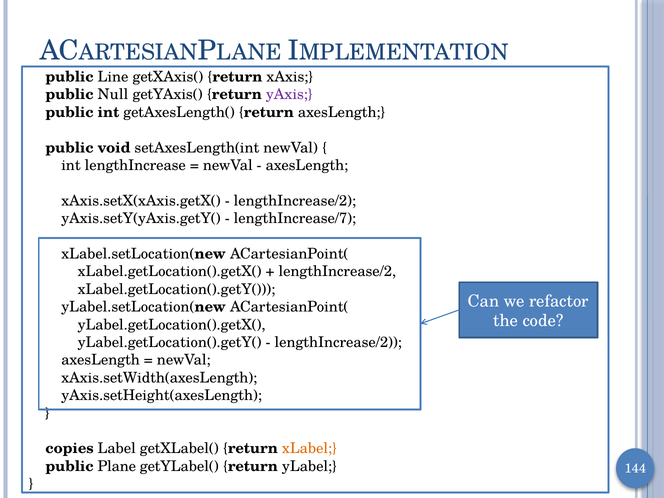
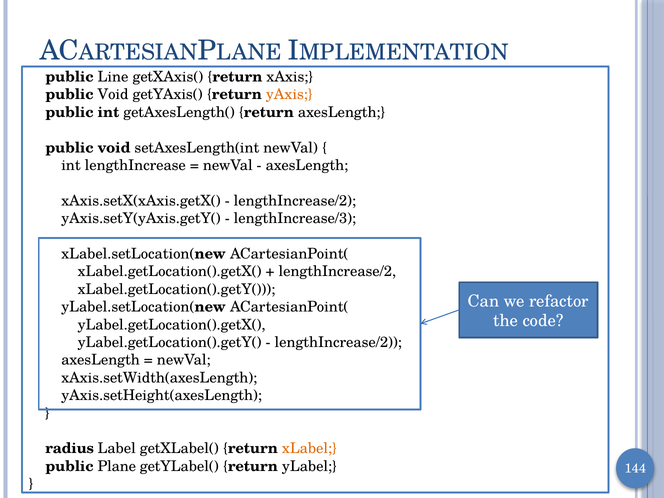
Null: Null -> Void (113, 95)
yAxis colour: purple -> orange (289, 95)
lengthIncrease/7: lengthIncrease/7 -> lengthIncrease/3 (295, 218)
copies: copies -> radius (70, 449)
